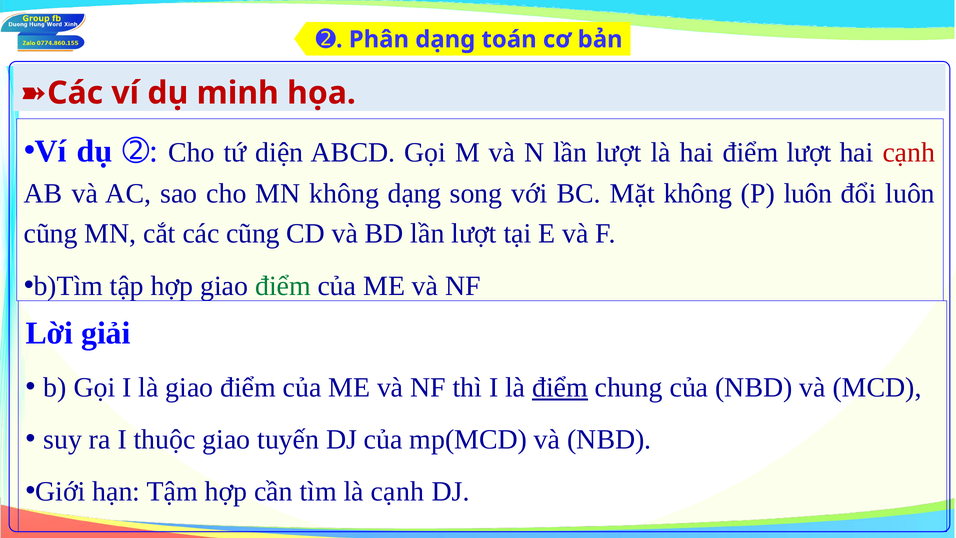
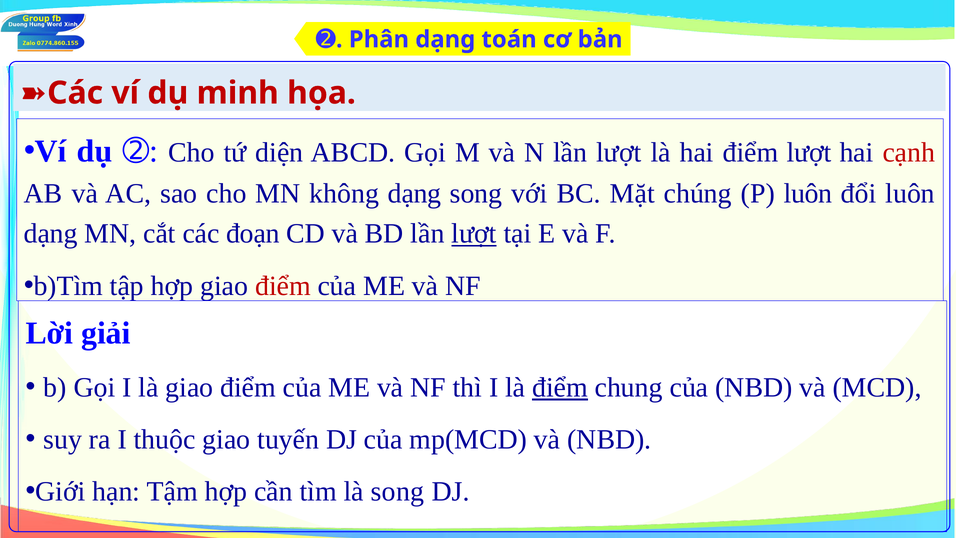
Mặt không: không -> chúng (698, 194)
cũng: cũng -> dạng (51, 234)
các cũng: cũng -> đoạn (253, 234)
lượt underline: none -> present (474, 234)
điểm colour: green -> red (283, 286)
là cạnh: cạnh -> song (398, 492)
